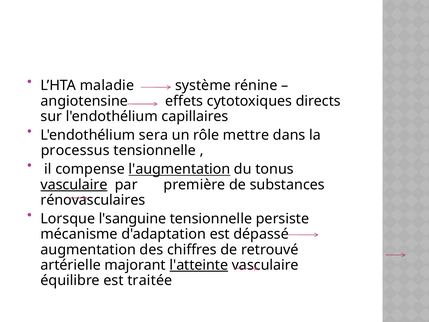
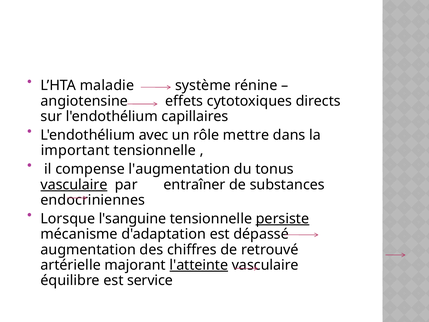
sera: sera -> avec (154, 135)
processus: processus -> important (75, 150)
l'augmentation underline: present -> none (179, 169)
première: première -> entraîner (195, 184)
rénovasculaires: rénovasculaires -> endocriniennes (93, 200)
persiste underline: none -> present (283, 219)
traitée: traitée -> service (150, 280)
